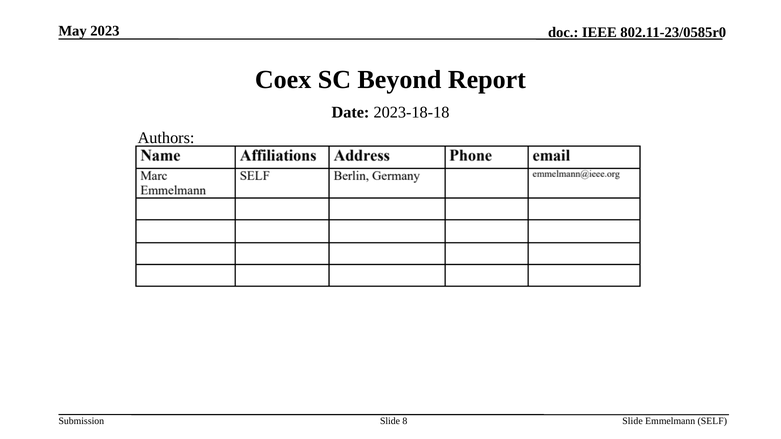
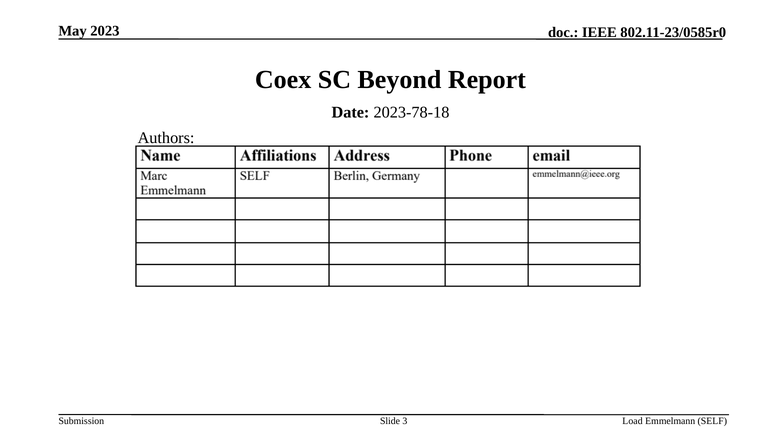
2023-18-18: 2023-18-18 -> 2023-78-18 (411, 112)
8: 8 -> 3 (405, 421)
Slide: Slide -> Load (633, 421)
